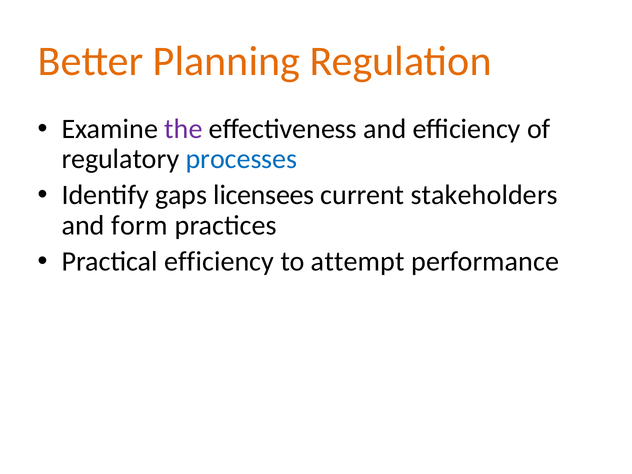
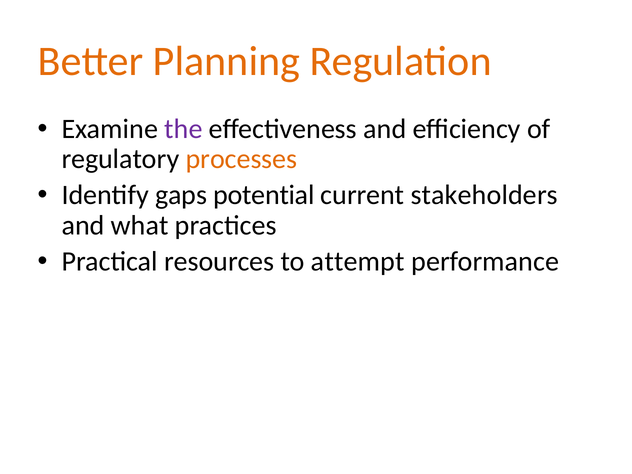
processes colour: blue -> orange (241, 159)
licensees: licensees -> potential (264, 195)
form: form -> what (140, 225)
Practical efficiency: efficiency -> resources (219, 261)
